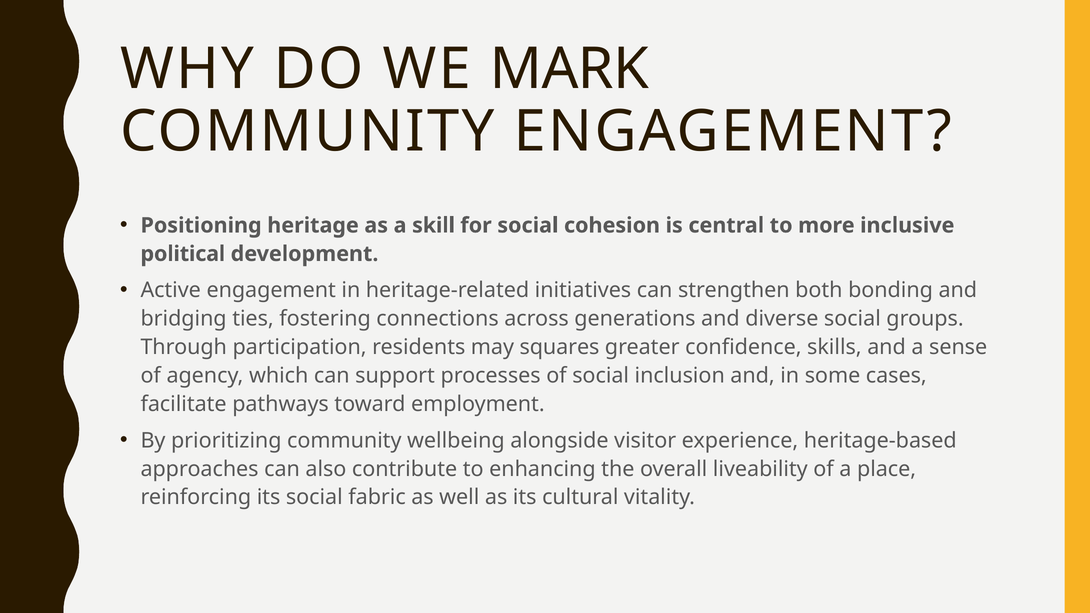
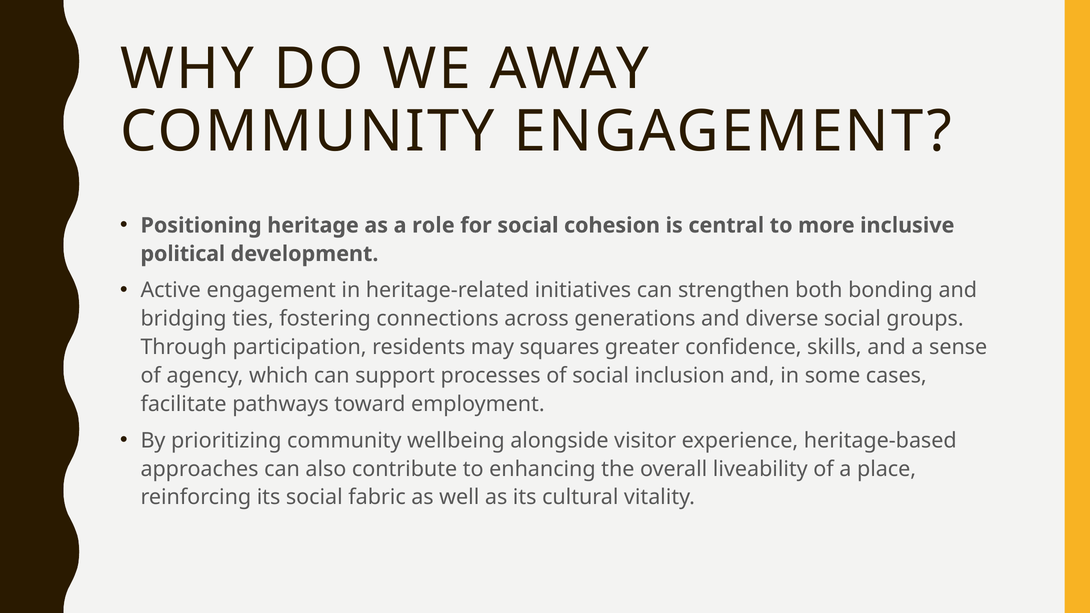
MARK: MARK -> AWAY (569, 69)
skill: skill -> role (433, 225)
